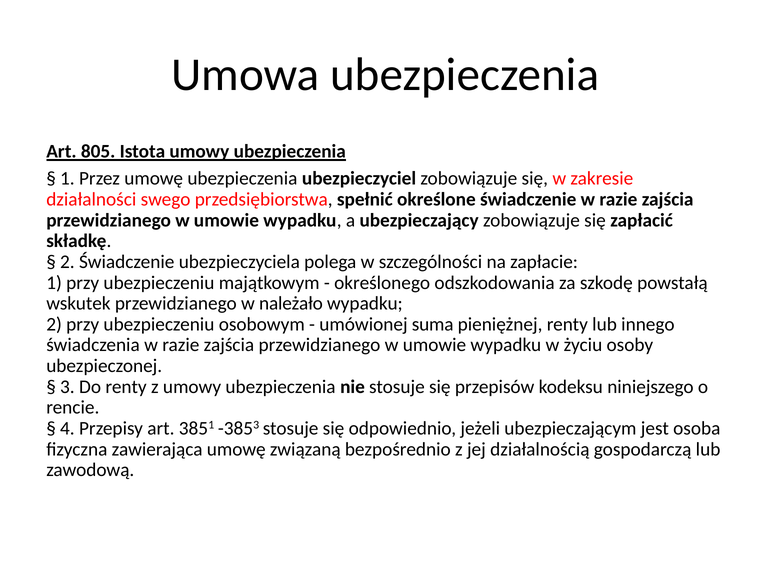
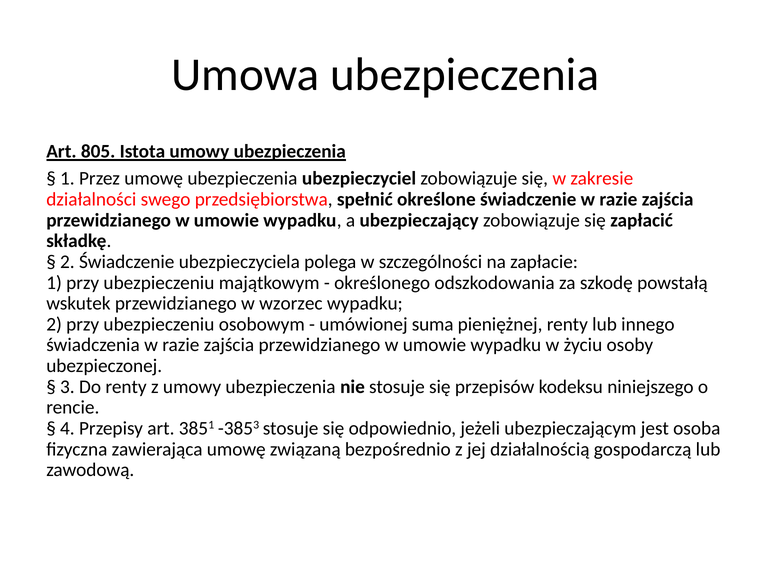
należało: należało -> wzorzec (291, 304)
